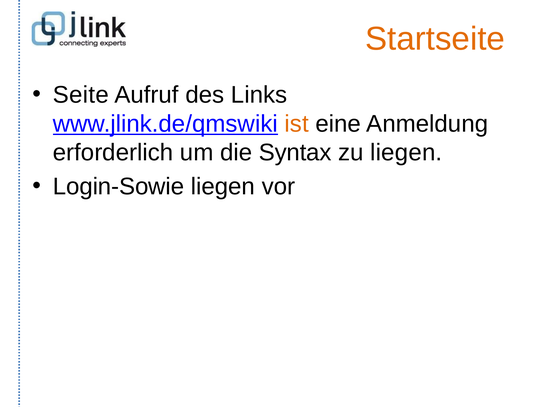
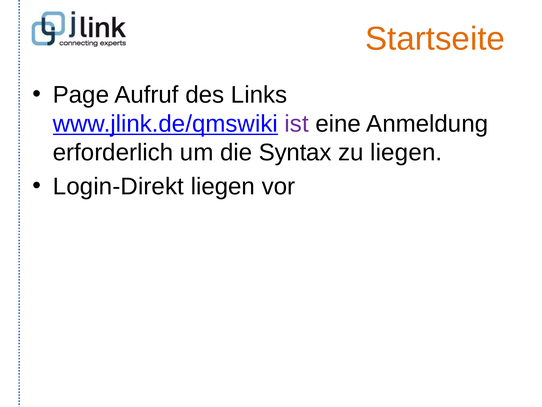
Seite: Seite -> Page (81, 95)
ist colour: orange -> purple (297, 124)
Login-Sowie: Login-Sowie -> Login-Direkt (118, 186)
